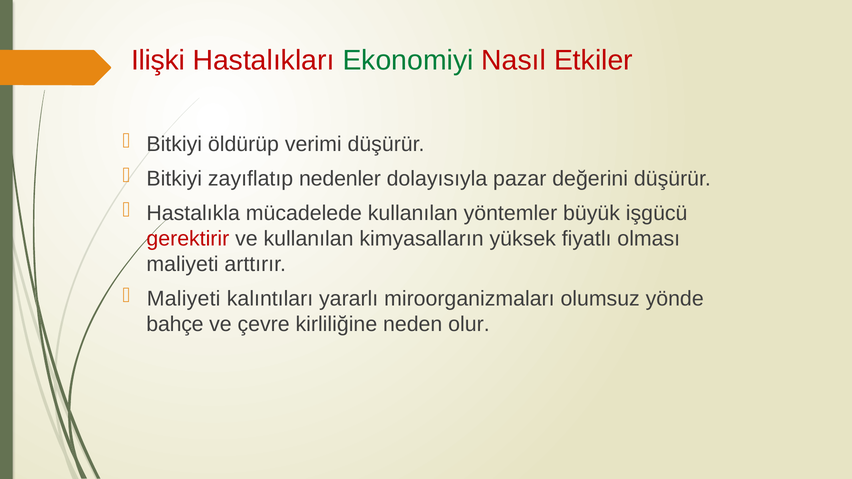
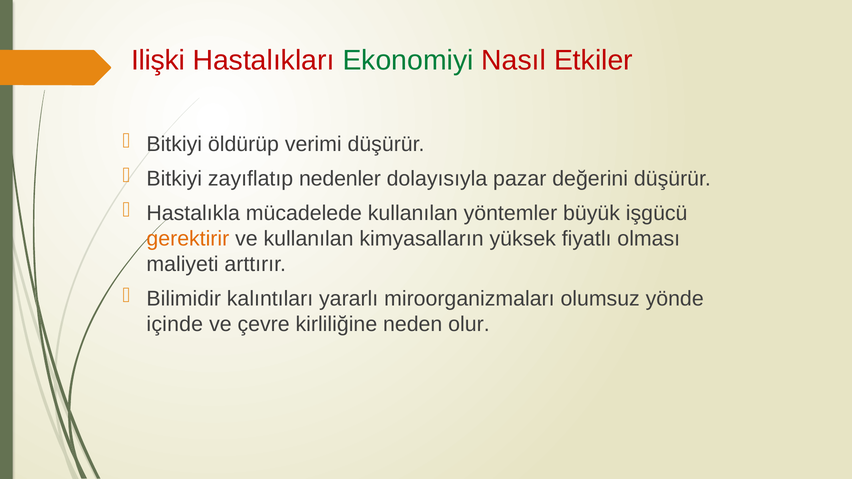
gerektirir colour: red -> orange (188, 239)
Maliyeti: Maliyeti -> Bilimidir (184, 299)
bahçe: bahçe -> içinde (175, 324)
